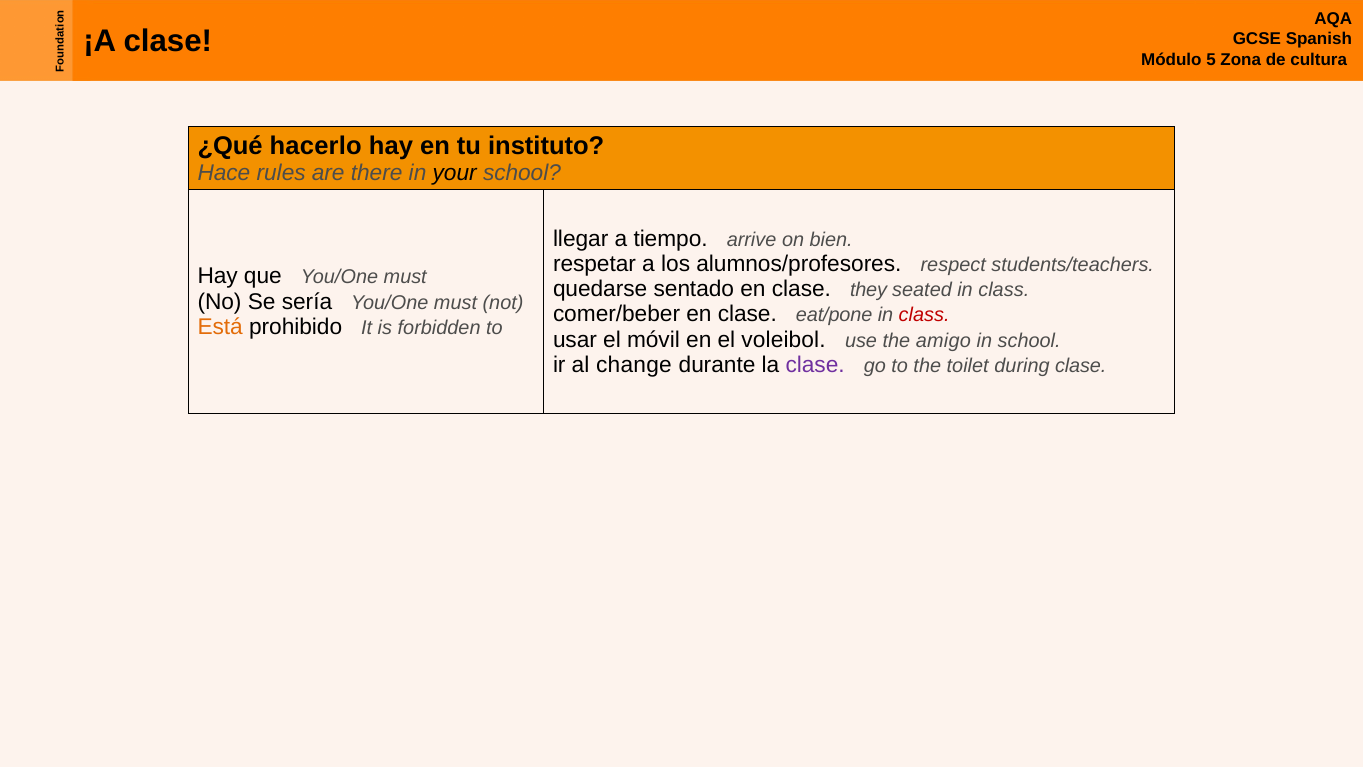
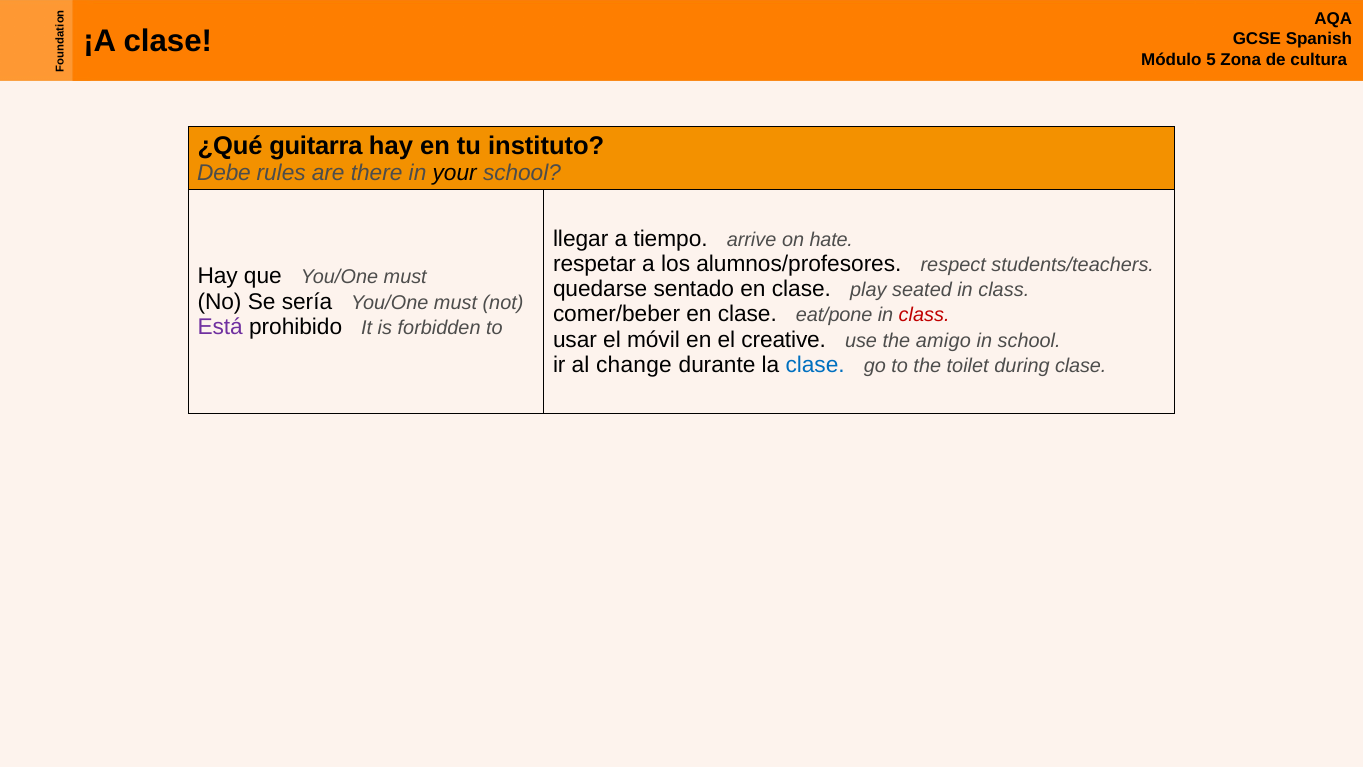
hacerlo: hacerlo -> guitarra (316, 146)
Hace: Hace -> Debe (224, 173)
bien: bien -> hate (831, 239)
they: they -> play (868, 290)
Está colour: orange -> purple (220, 327)
voleibol: voleibol -> creative (784, 339)
clase colour: purple -> blue (815, 365)
